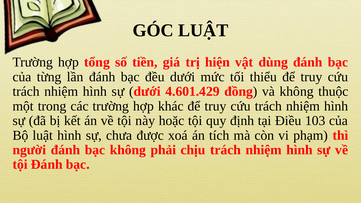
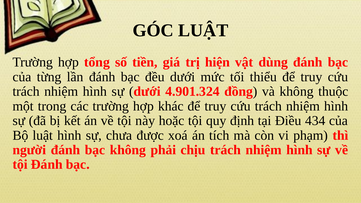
4.601.429: 4.601.429 -> 4.901.324 (192, 91)
103: 103 -> 434 (315, 121)
